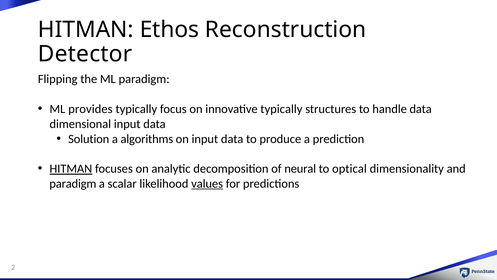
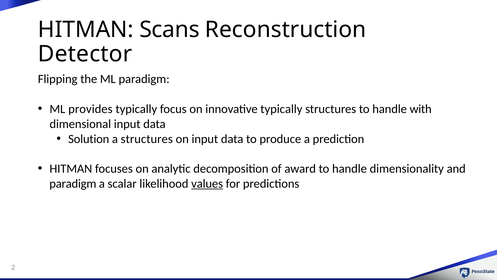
Ethos: Ethos -> Scans (169, 29)
handle data: data -> with (421, 109)
a algorithms: algorithms -> structures (147, 139)
HITMAN underline: present -> none (71, 169)
neural: neural -> award (300, 169)
optical: optical -> handle (349, 169)
